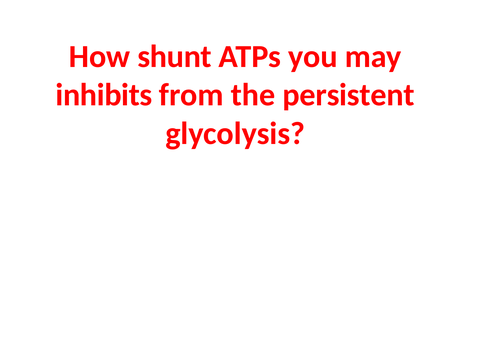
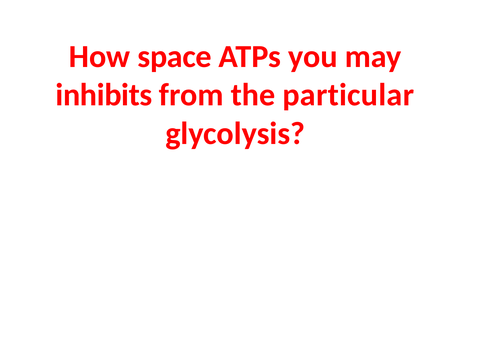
shunt: shunt -> space (175, 57)
persistent: persistent -> particular (348, 95)
